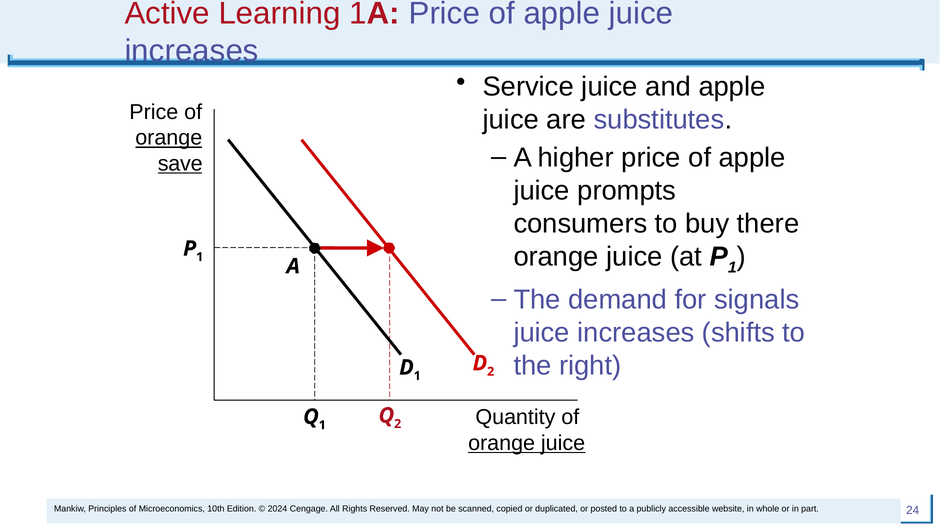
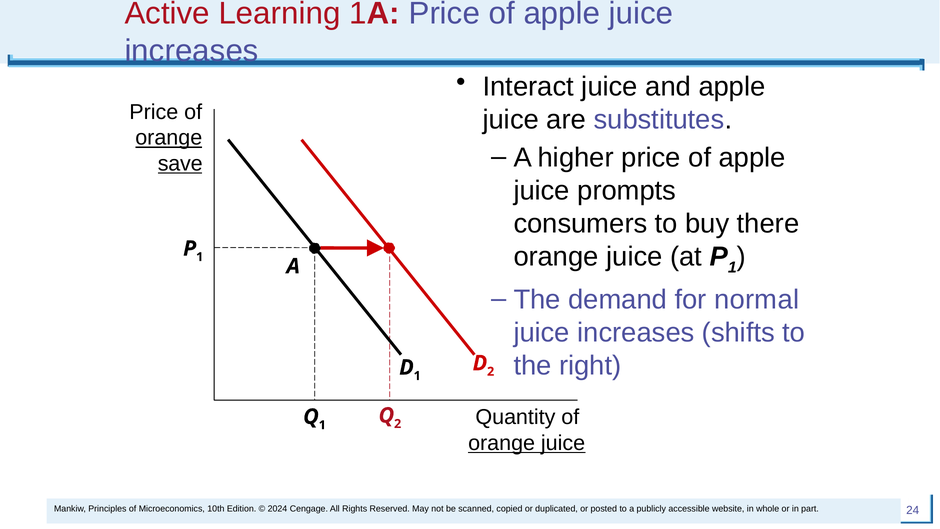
Service: Service -> Interact (528, 87)
signals: signals -> normal (757, 300)
